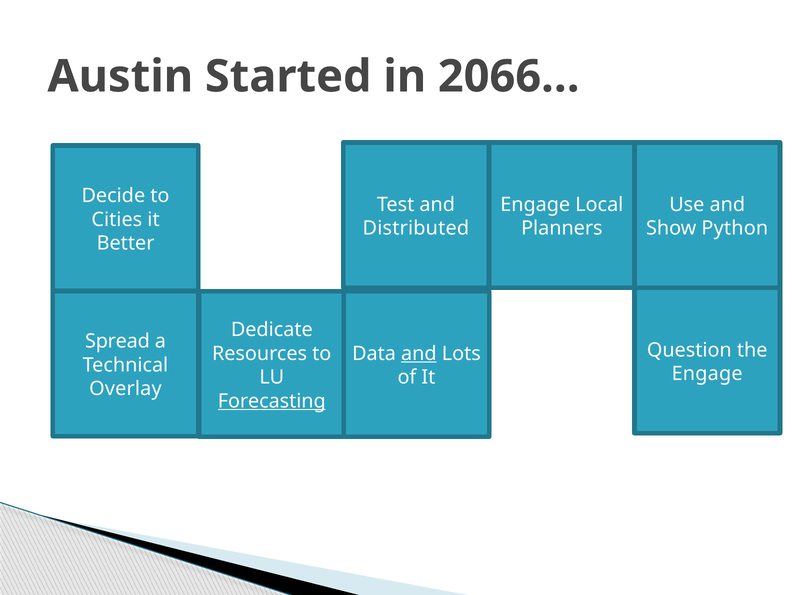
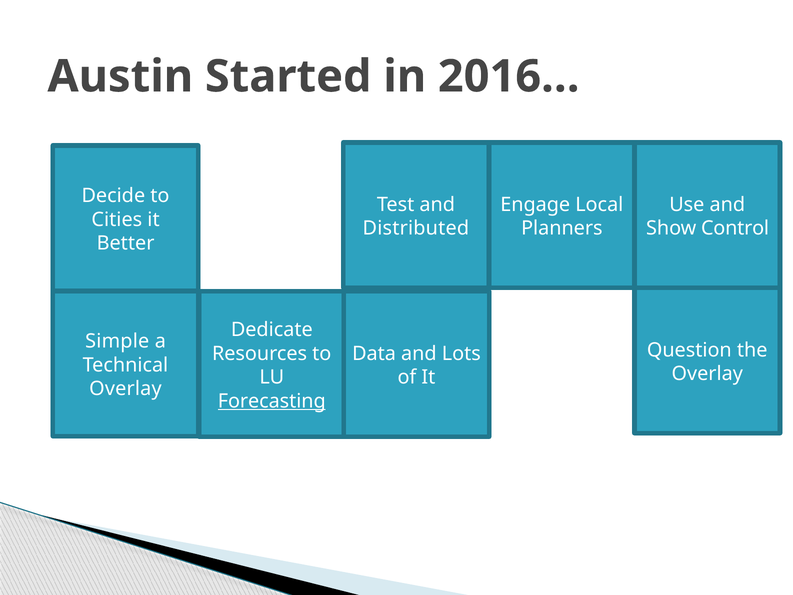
2066…: 2066… -> 2016… (509, 77)
Python: Python -> Control (735, 228)
Spread: Spread -> Simple (117, 341)
and underline: present -> none (419, 353)
Engage: Engage -> Overlay (707, 374)
